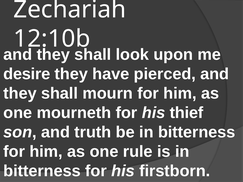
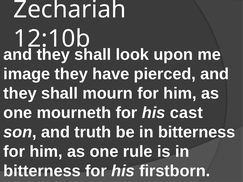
desire: desire -> image (27, 74)
thief: thief -> cast (186, 113)
